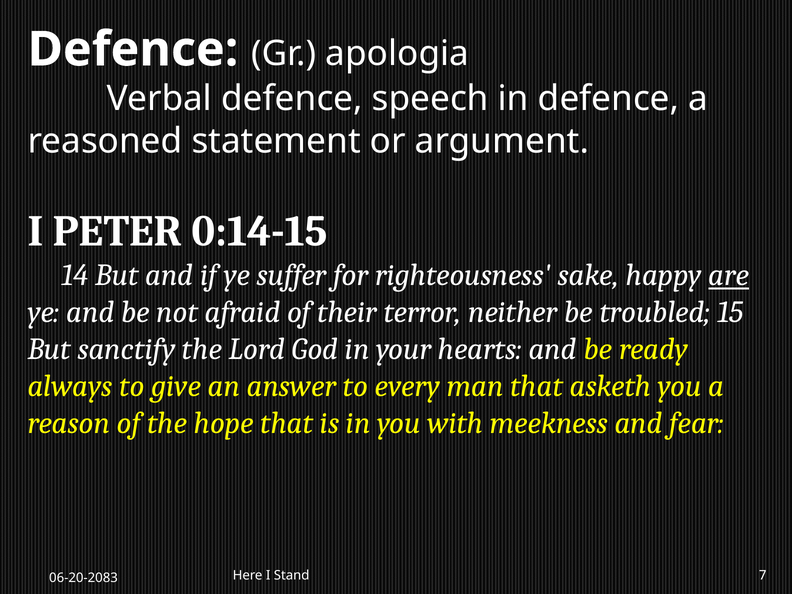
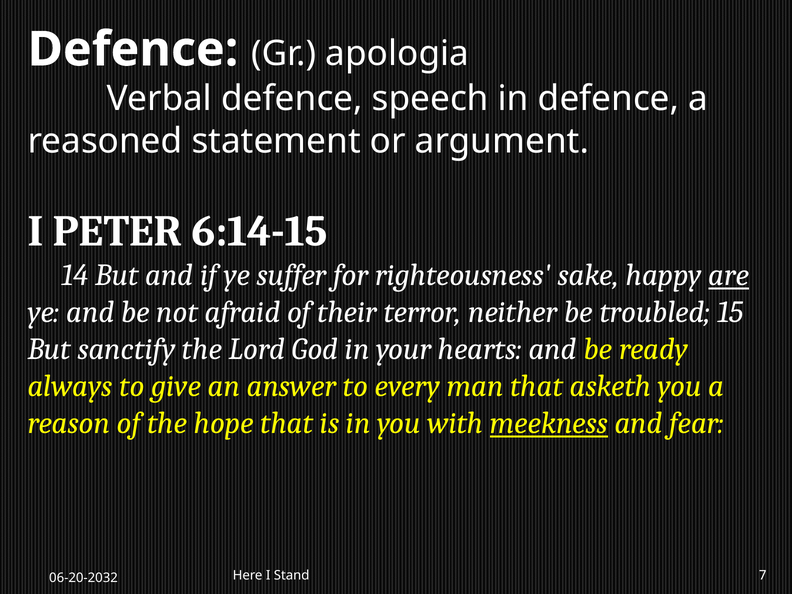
0:14-15: 0:14-15 -> 6:14-15 (260, 231)
meekness underline: none -> present (549, 423)
06-20-2083: 06-20-2083 -> 06-20-2032 (83, 578)
